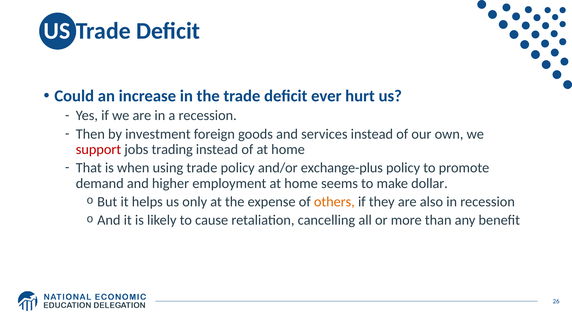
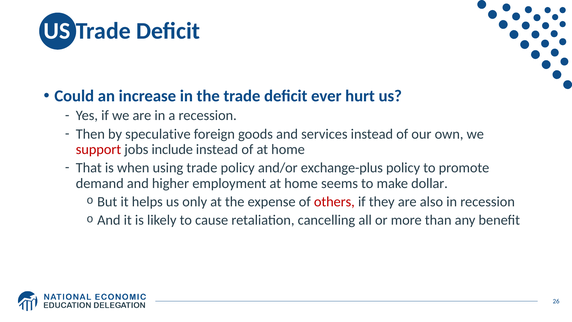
investment: investment -> speculative (158, 134)
trading: trading -> include (172, 149)
others colour: orange -> red (334, 202)
